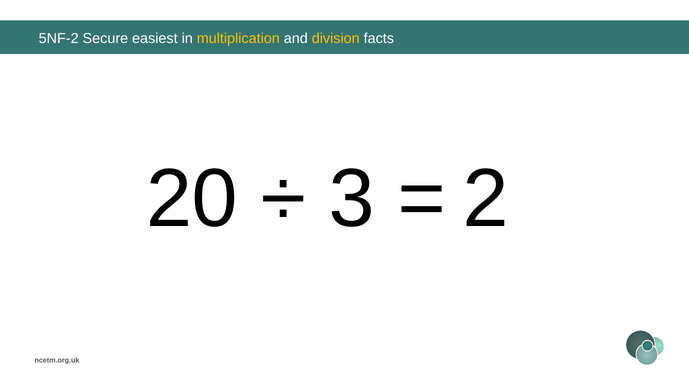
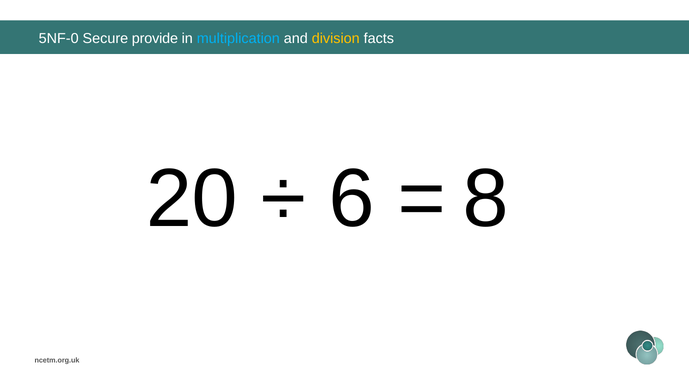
5NF-2: 5NF-2 -> 5NF-0 (59, 38)
easiest: easiest -> provide (155, 38)
multiplication colour: yellow -> light blue (238, 38)
3: 3 -> 6 (352, 199)
2: 2 -> 8 (486, 199)
